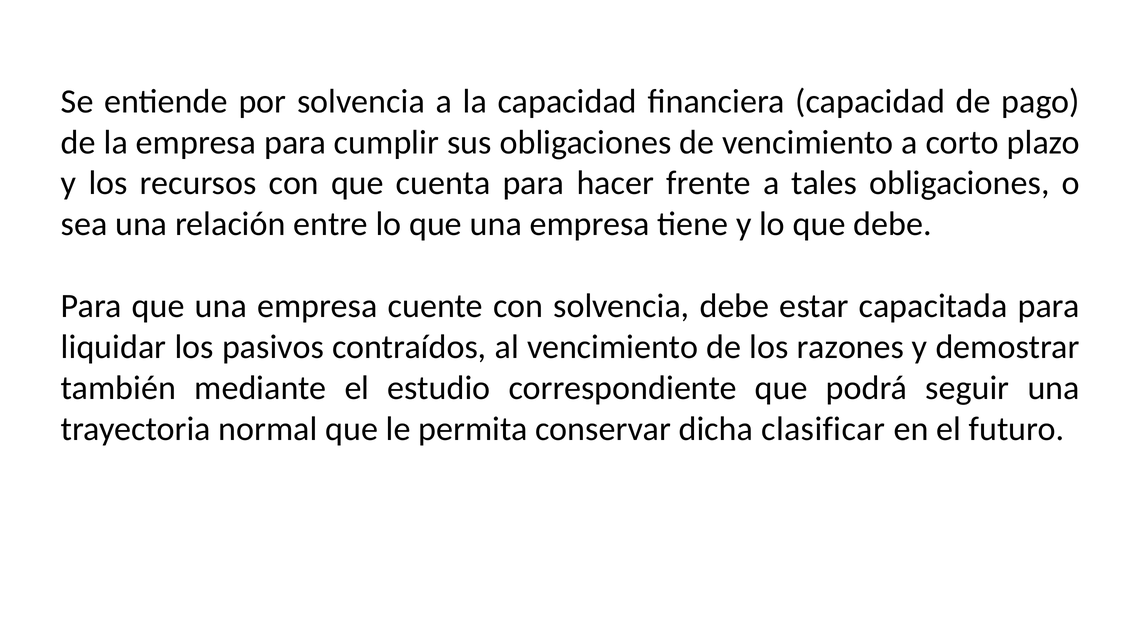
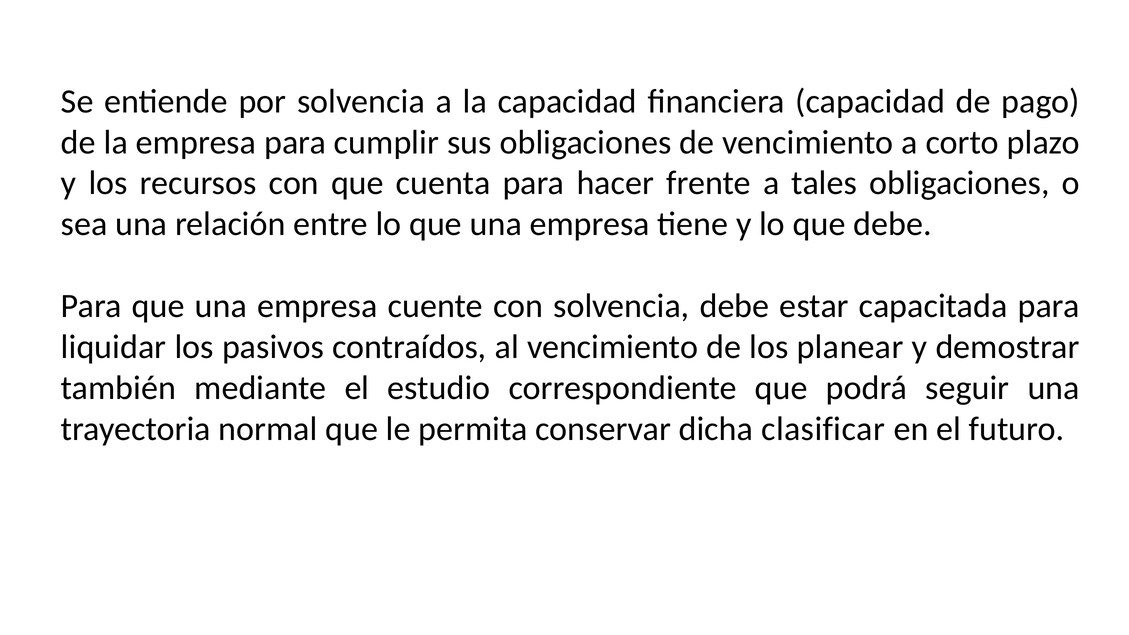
razones: razones -> planear (850, 347)
